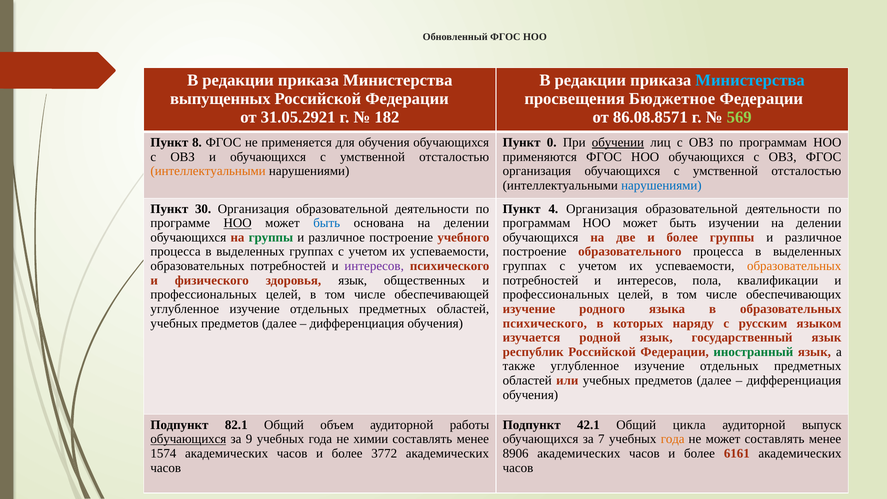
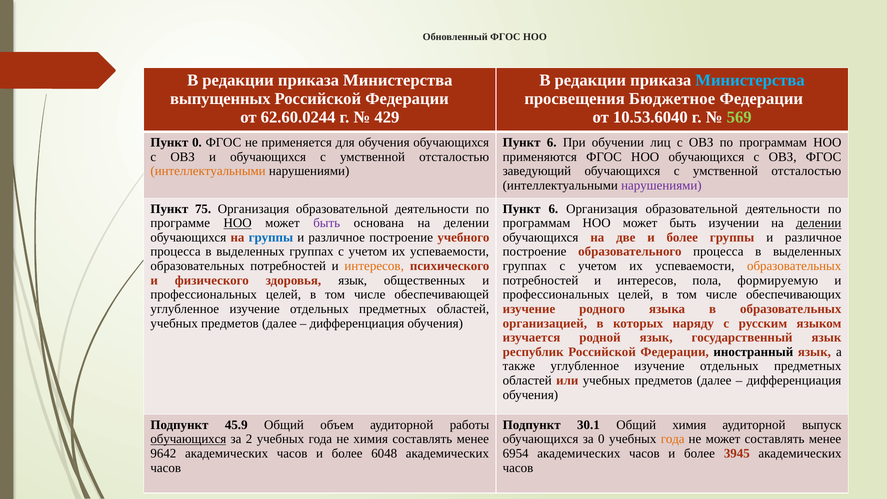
31.05.2921: 31.05.2921 -> 62.60.0244 (298, 117)
182: 182 -> 429 (387, 117)
86.08.8571: 86.08.8571 -> 10.53.6040 (650, 117)
Пункт 8: 8 -> 0 (197, 143)
0: 0 -> 6 (552, 143)
обучении underline: present -> none (618, 143)
организация: организация -> заведующий (537, 171)
нарушениями colour: blue -> purple (661, 185)
30: 30 -> 75 (203, 209)
4: 4 -> 6 (553, 209)
быть colour: blue -> purple (327, 223)
делении underline: none -> present (819, 223)
группы colour: green -> blue (271, 237)
интересов colour: purple -> orange (374, 266)
квалификации: квалификации -> формируемую (778, 280)
психического: психического -> организацией (545, 323)
иностранный colour: green -> black (753, 352)
82.1: 82.1 -> 45.9 (236, 425)
42.1: 42.1 -> 30.1 (588, 425)
Общий цикла: цикла -> химия (689, 425)
9: 9 -> 2 (249, 439)
не химии: химии -> химия (371, 439)
за 7: 7 -> 0 (601, 439)
1574: 1574 -> 9642 (163, 453)
3772: 3772 -> 6048 (384, 453)
8906: 8906 -> 6954 (516, 453)
6161: 6161 -> 3945 (737, 453)
